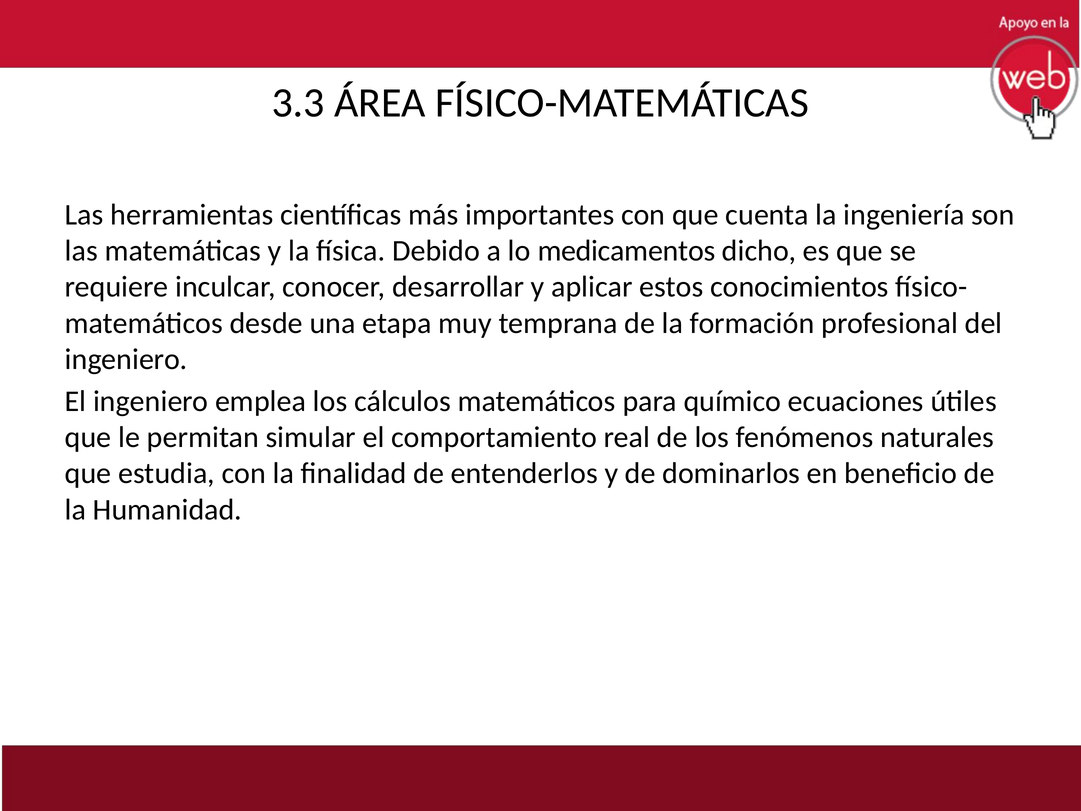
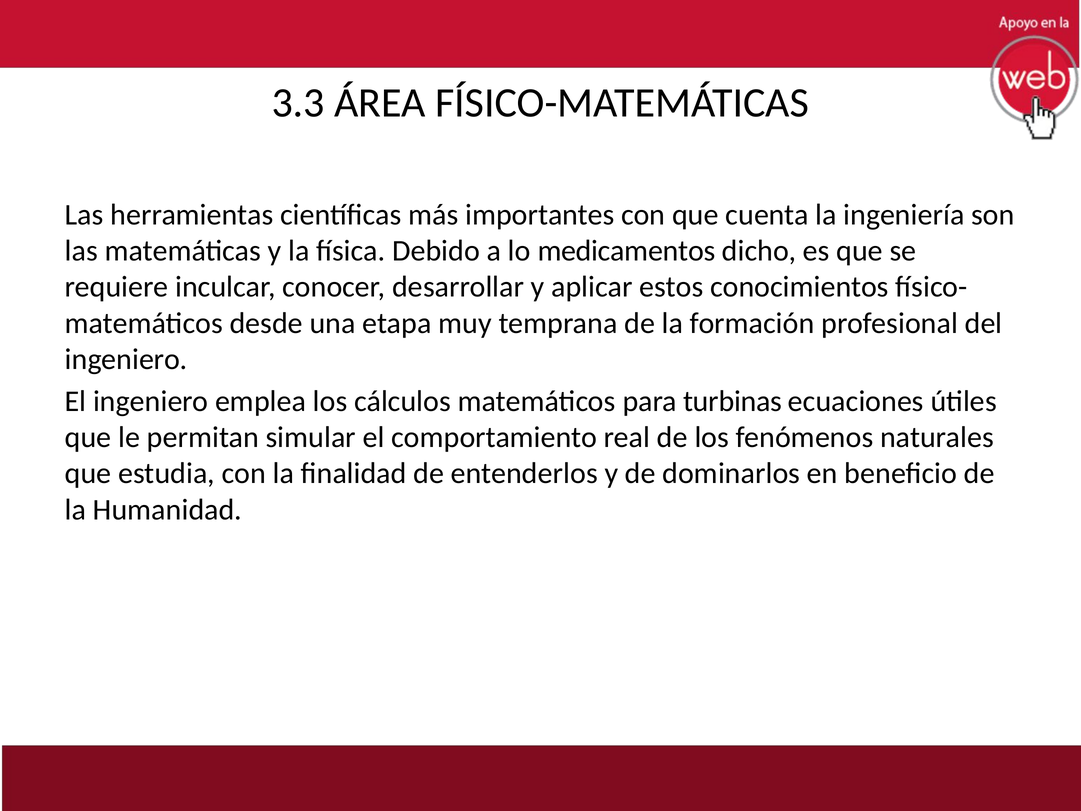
químico: químico -> turbinas (733, 401)
